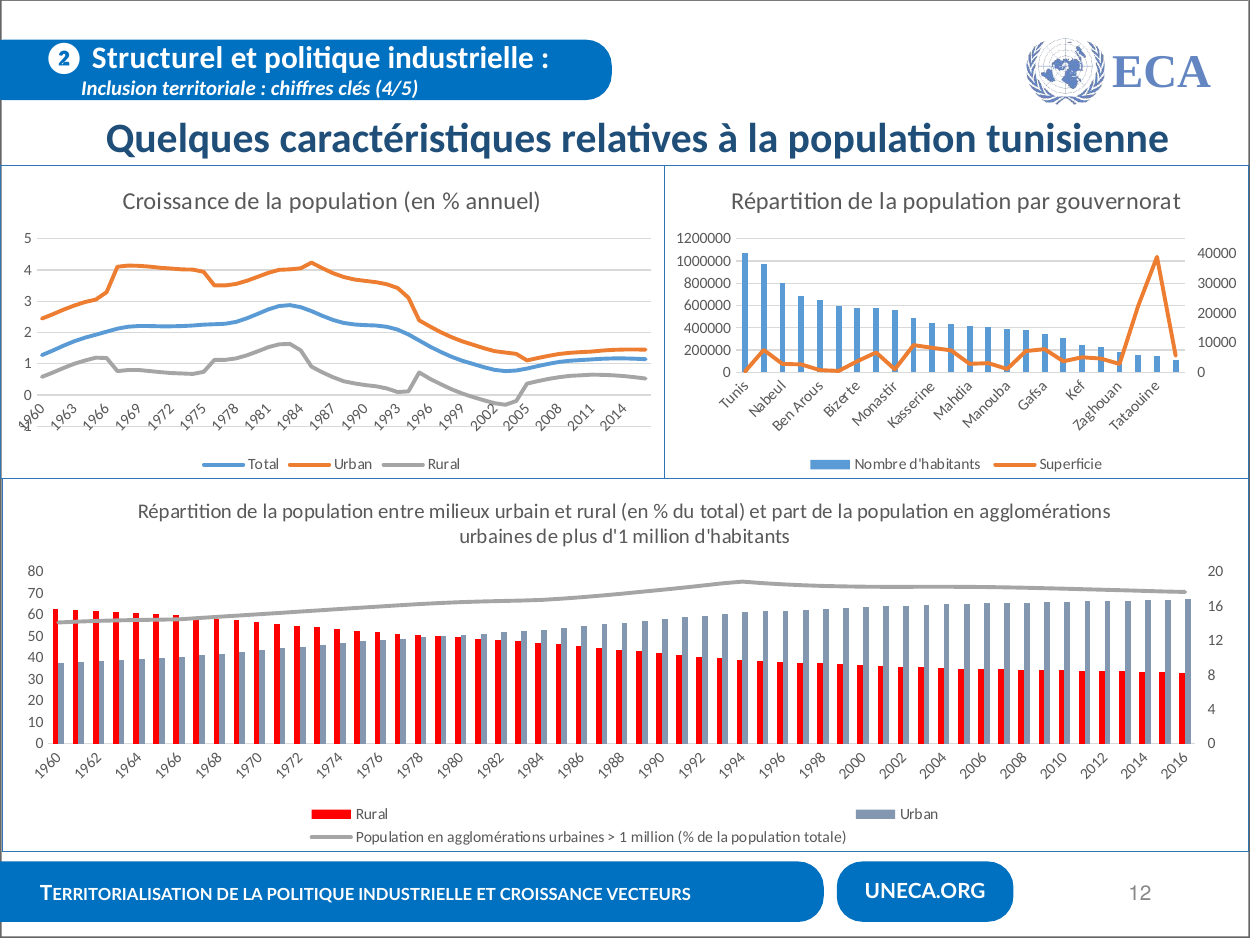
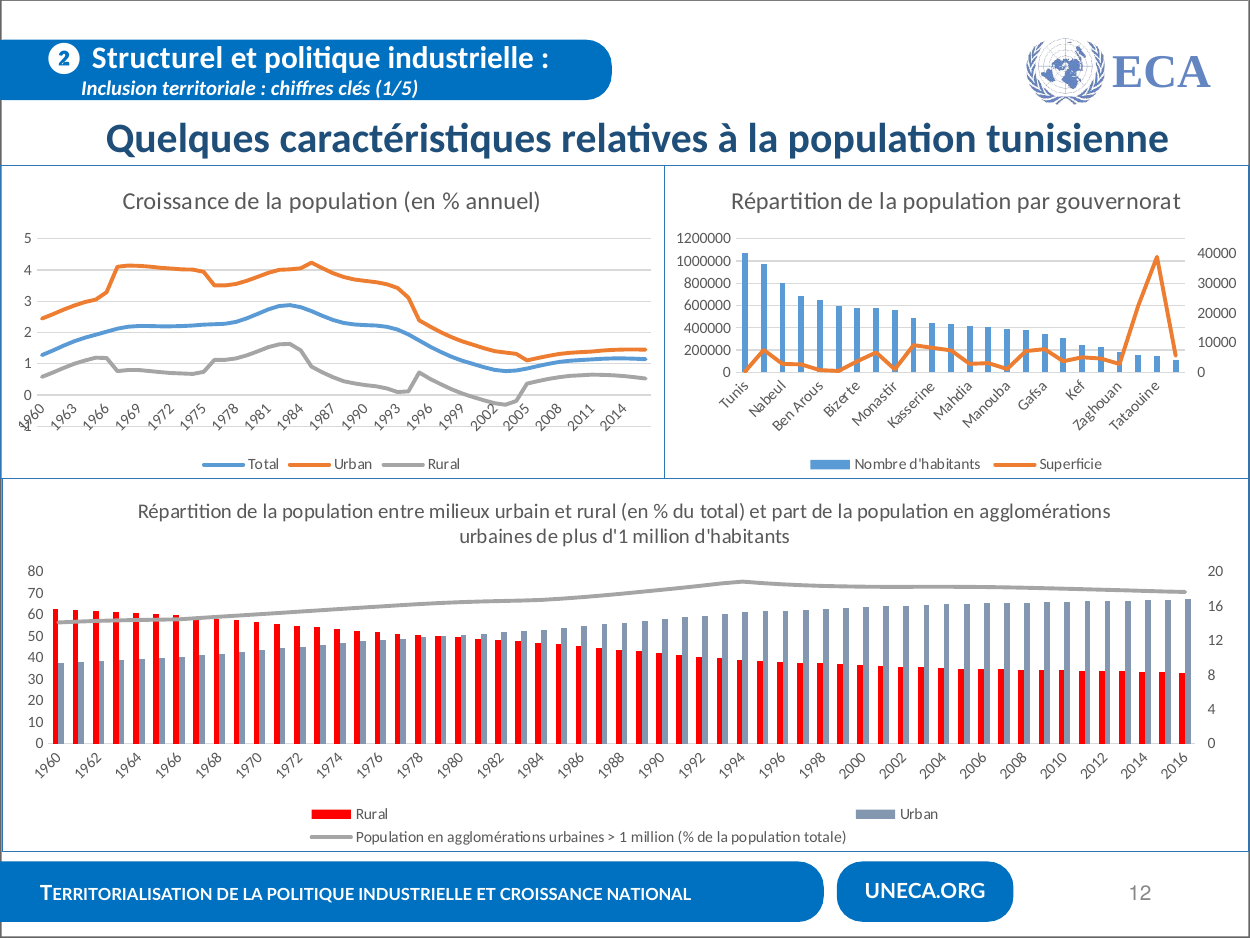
4/5: 4/5 -> 1/5 (397, 88)
VECTEURS: VECTEURS -> NATIONAL (649, 894)
